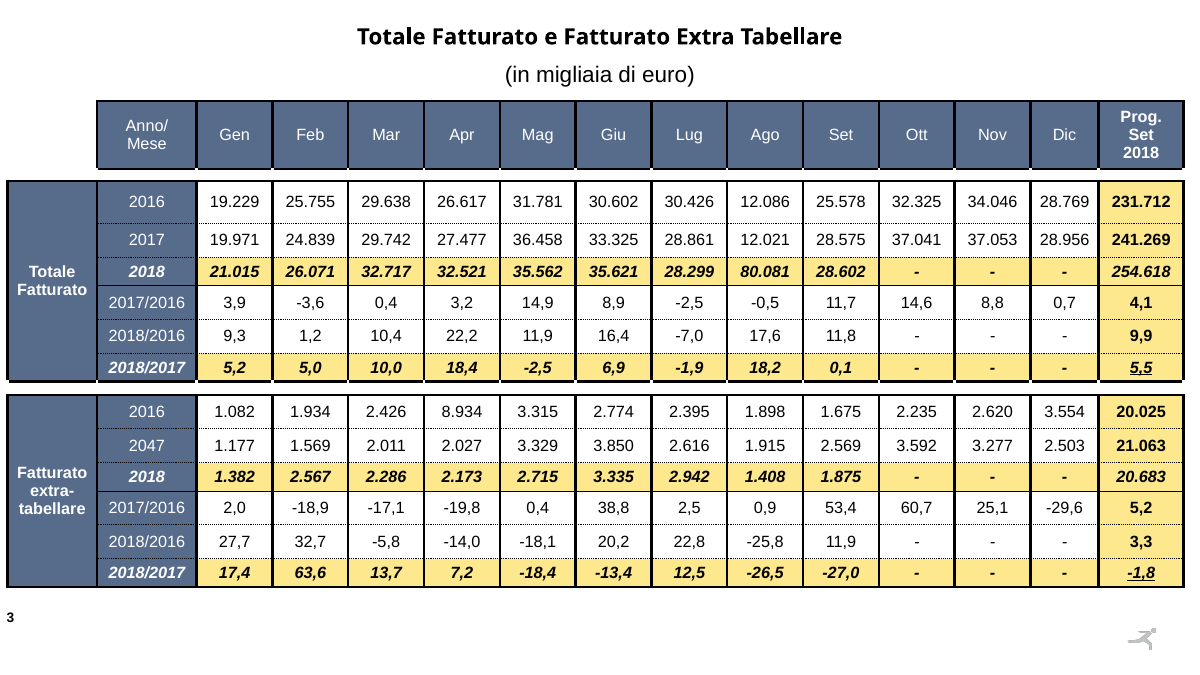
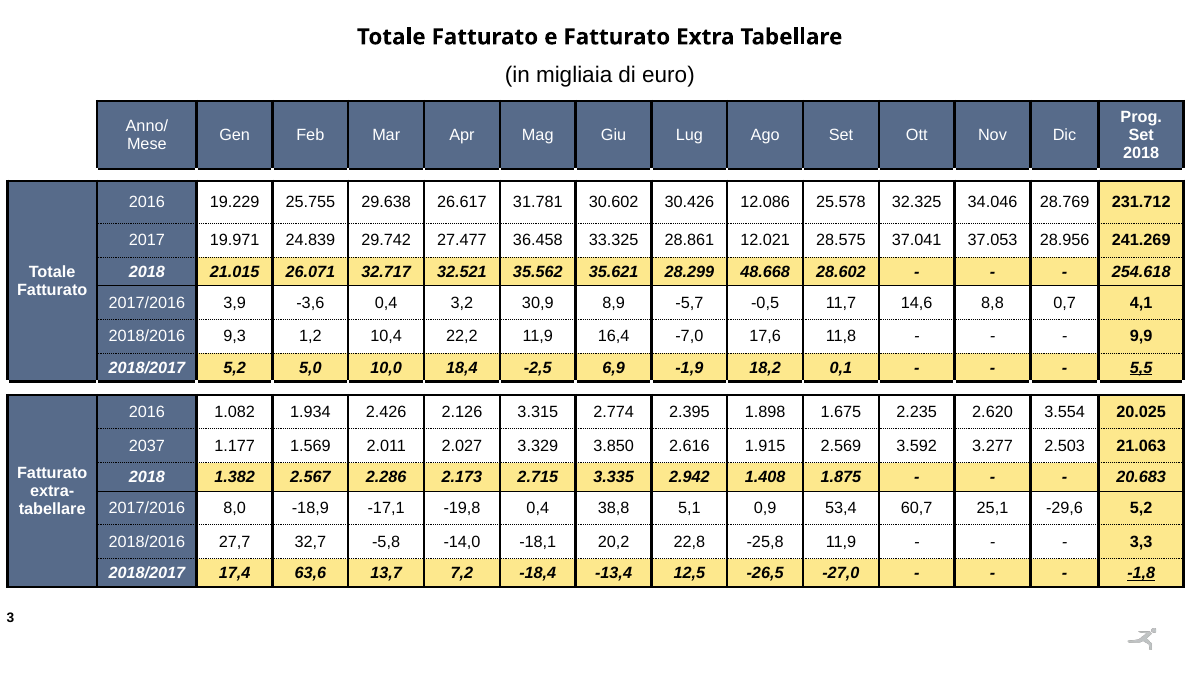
80.081: 80.081 -> 48.668 (765, 272)
14,9: 14,9 -> 30,9 (538, 303)
8,9 -2,5: -2,5 -> -5,7 (689, 303)
8.934: 8.934 -> 2.126 (462, 412)
2047: 2047 -> 2037 (147, 446)
2,0: 2,0 -> 8,0 (235, 508)
2,5: 2,5 -> 5,1 (689, 508)
